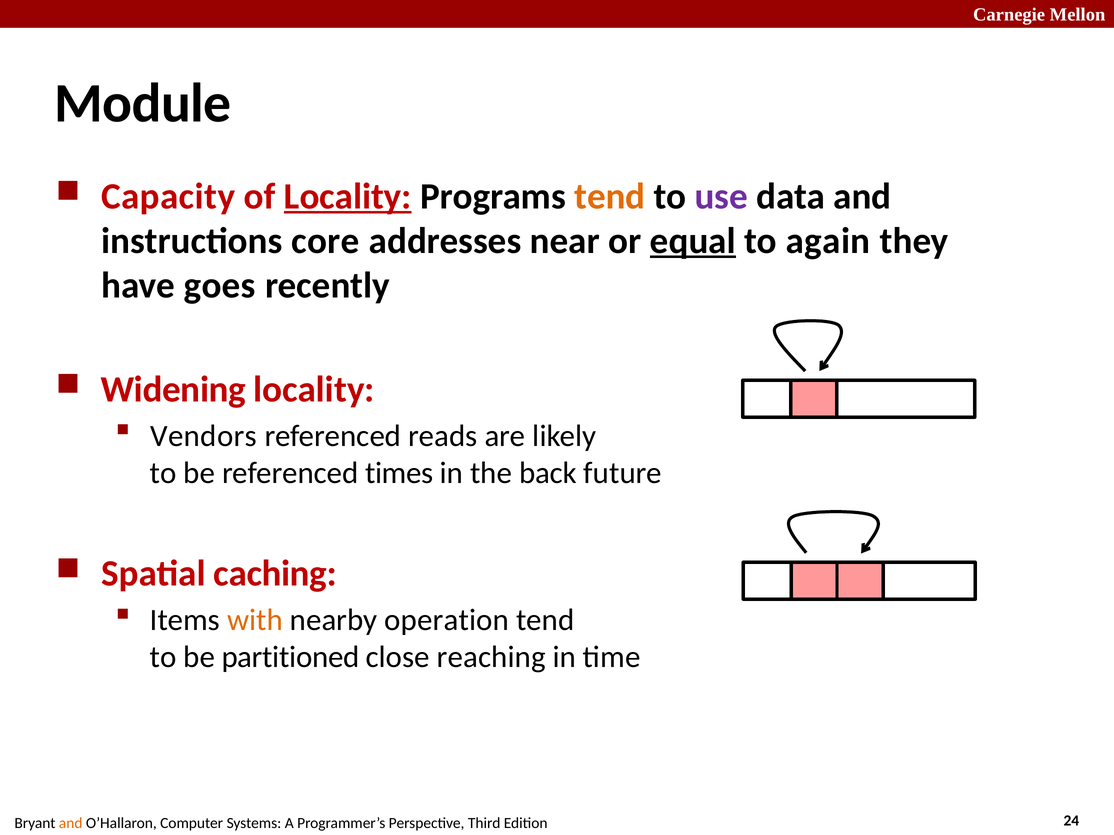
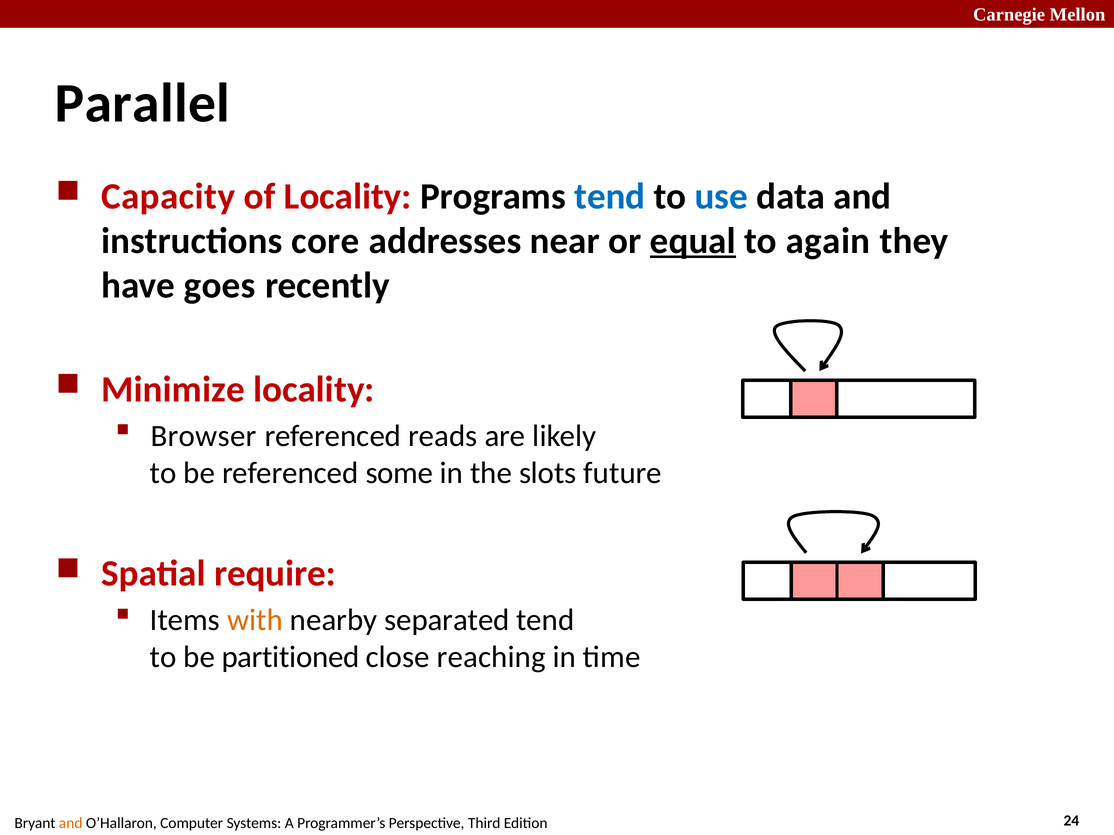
Module: Module -> Parallel (142, 103)
Locality underline: present -> none (348, 196)
tend colour: orange -> blue (610, 196)
use colour: purple -> blue (721, 196)
Widening: Widening -> Minimize (173, 389)
Vendors: Vendors -> Browser (204, 436)
times: times -> some (399, 473)
back: back -> slots (548, 473)
caching: caching -> require (275, 574)
operation: operation -> separated (447, 621)
